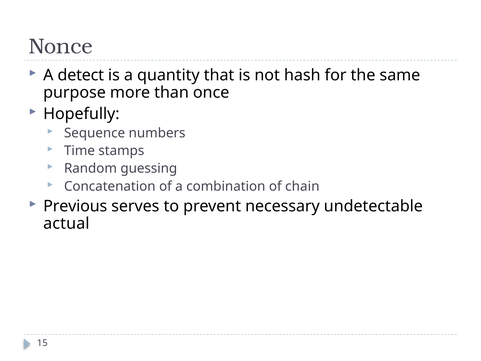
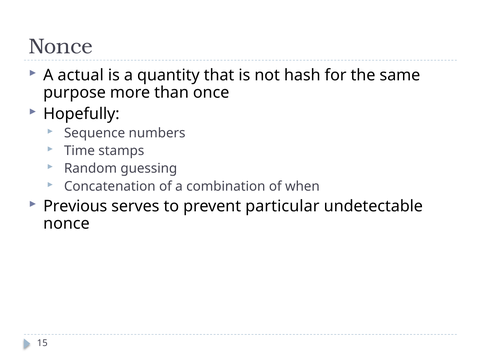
detect: detect -> actual (81, 75)
chain: chain -> when (302, 186)
necessary: necessary -> particular (282, 206)
actual: actual -> nonce (66, 223)
